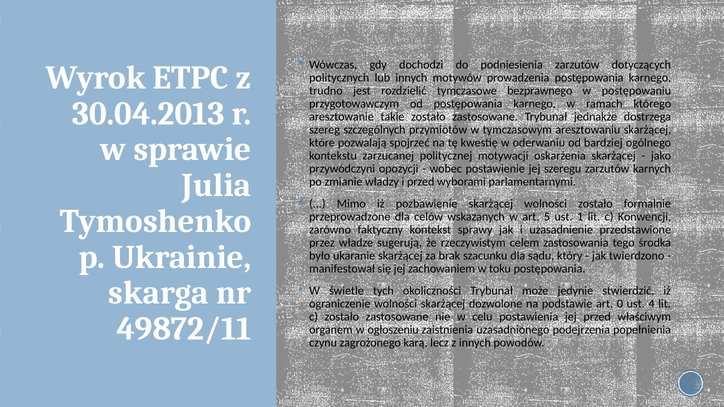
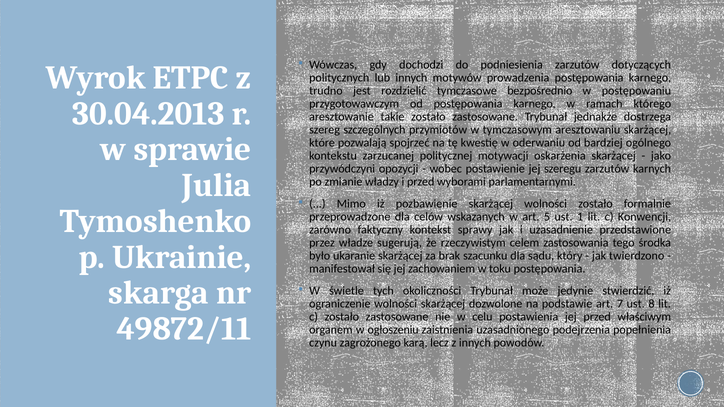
bezprawnego: bezprawnego -> bezpośrednio (540, 91)
0: 0 -> 7 (620, 304)
4: 4 -> 8 (652, 304)
